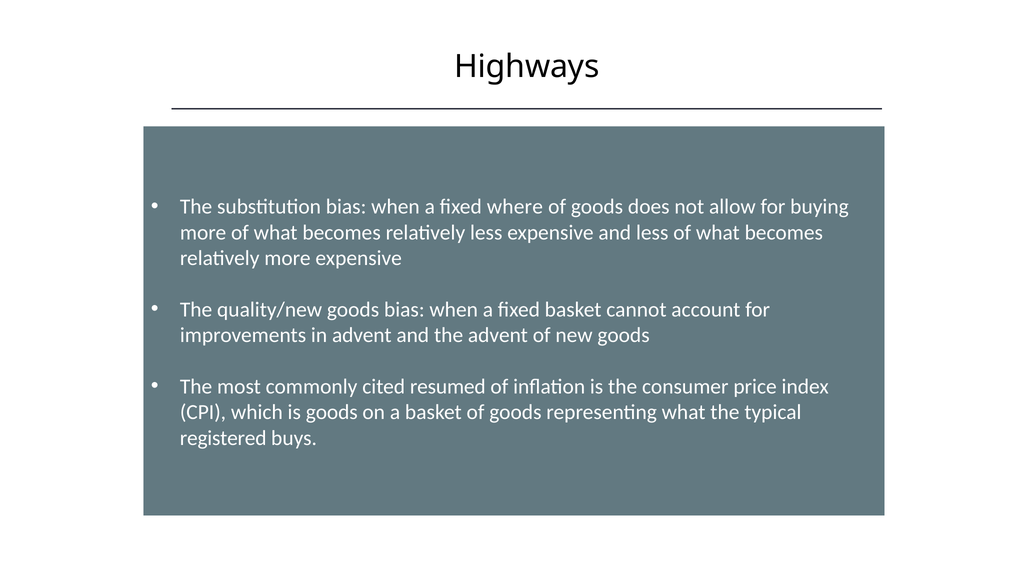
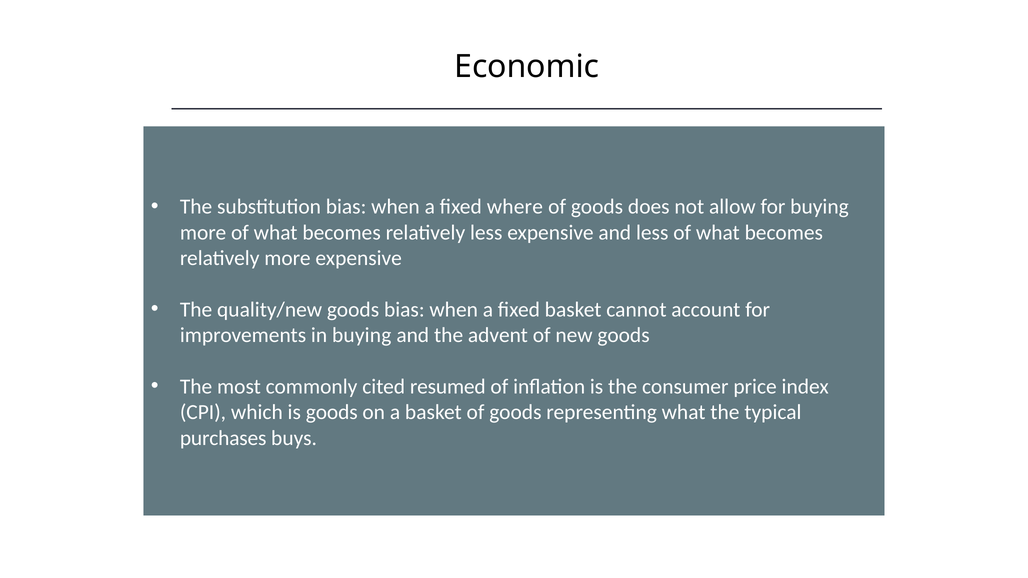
Highways: Highways -> Economic (527, 67)
in advent: advent -> buying (362, 335)
registered: registered -> purchases (223, 438)
